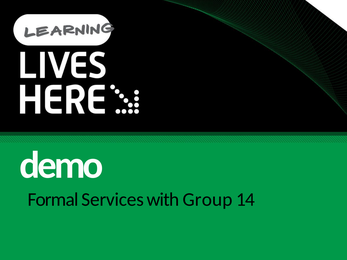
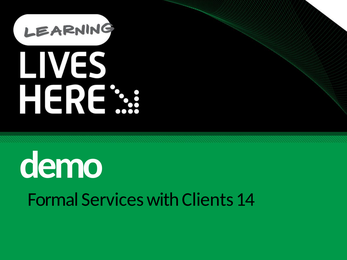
Group: Group -> Clients (208, 200)
